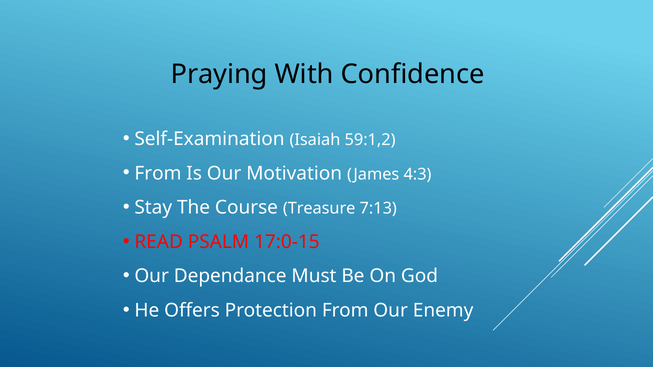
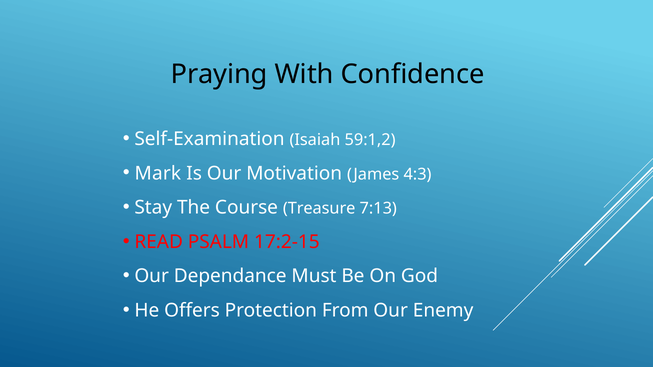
From: From -> Mark (158, 173)
17:0-15: 17:0-15 -> 17:2-15 (287, 242)
